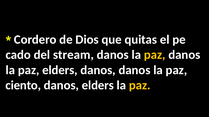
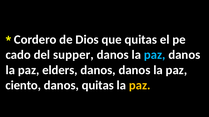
stream: stream -> supper (73, 55)
paz colour: yellow -> light blue (155, 55)
danos elders: elders -> quitas (98, 86)
